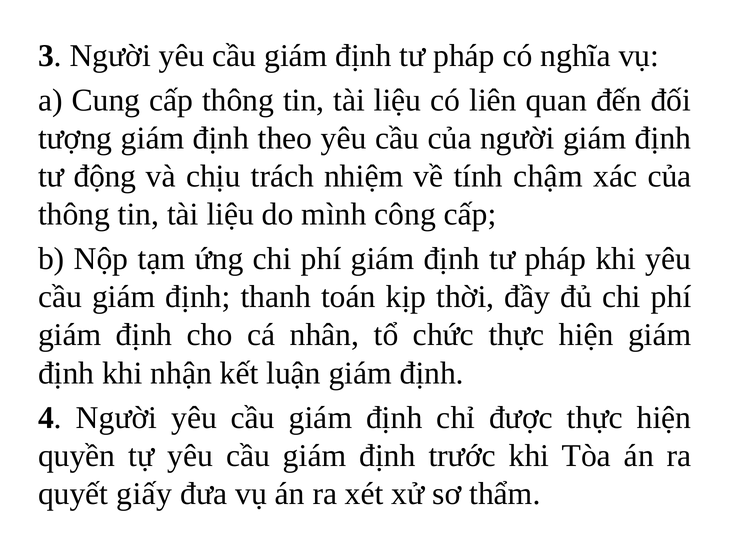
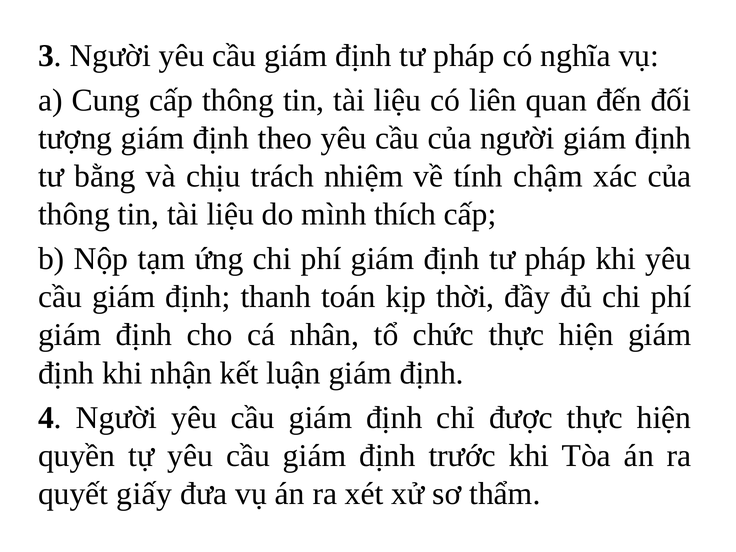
động: động -> bằng (105, 176)
công: công -> thích (405, 214)
